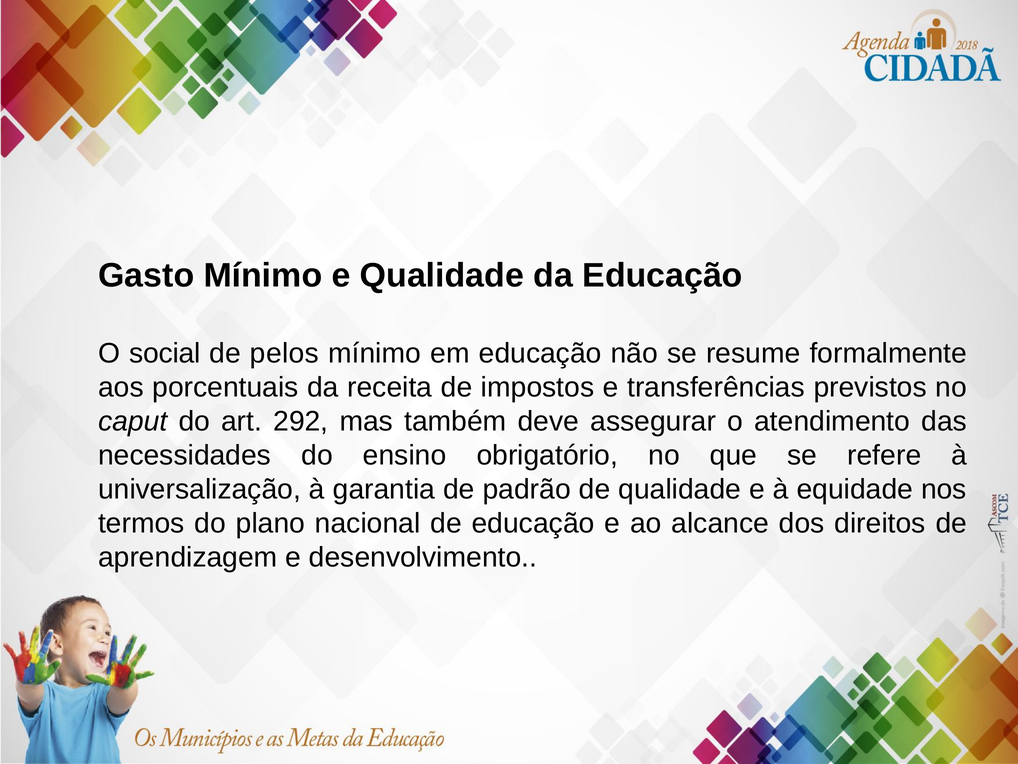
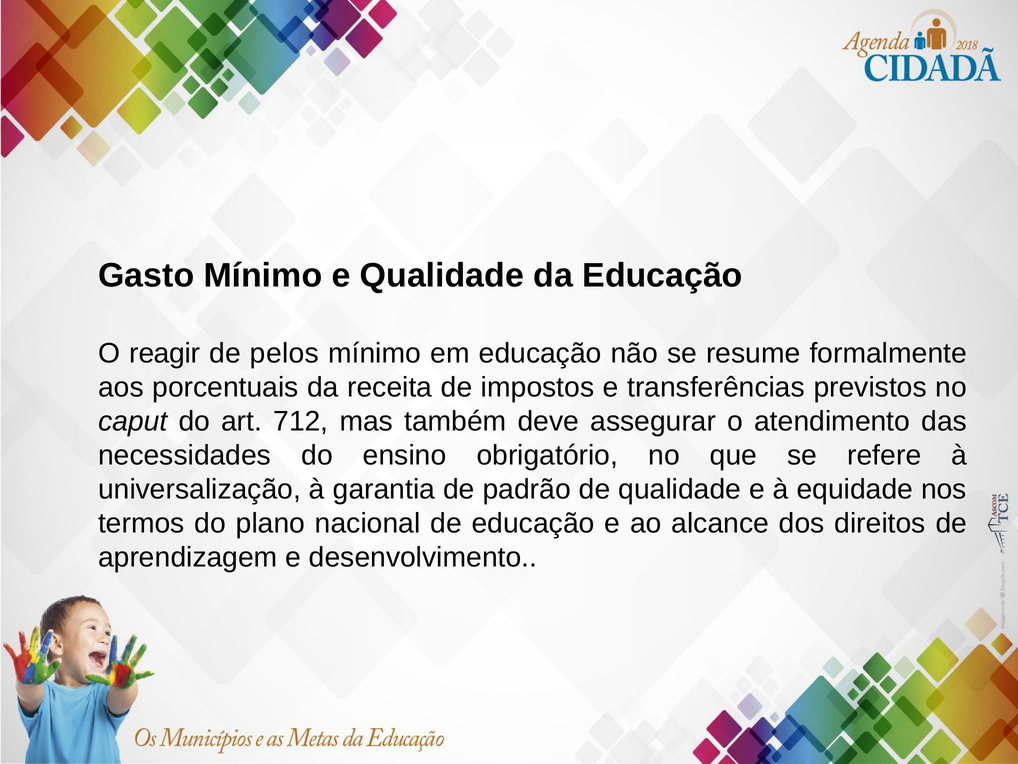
social: social -> reagir (165, 353)
292: 292 -> 712 (301, 421)
